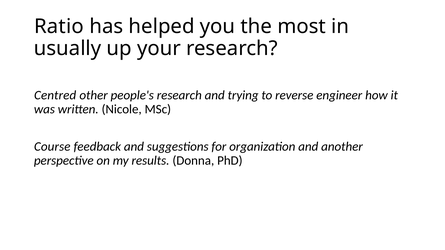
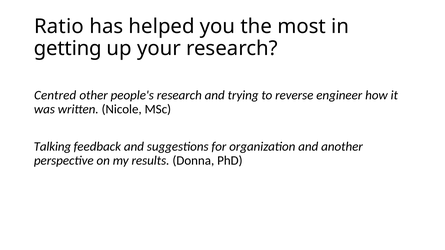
usually: usually -> getting (68, 48)
Course: Course -> Talking (52, 147)
